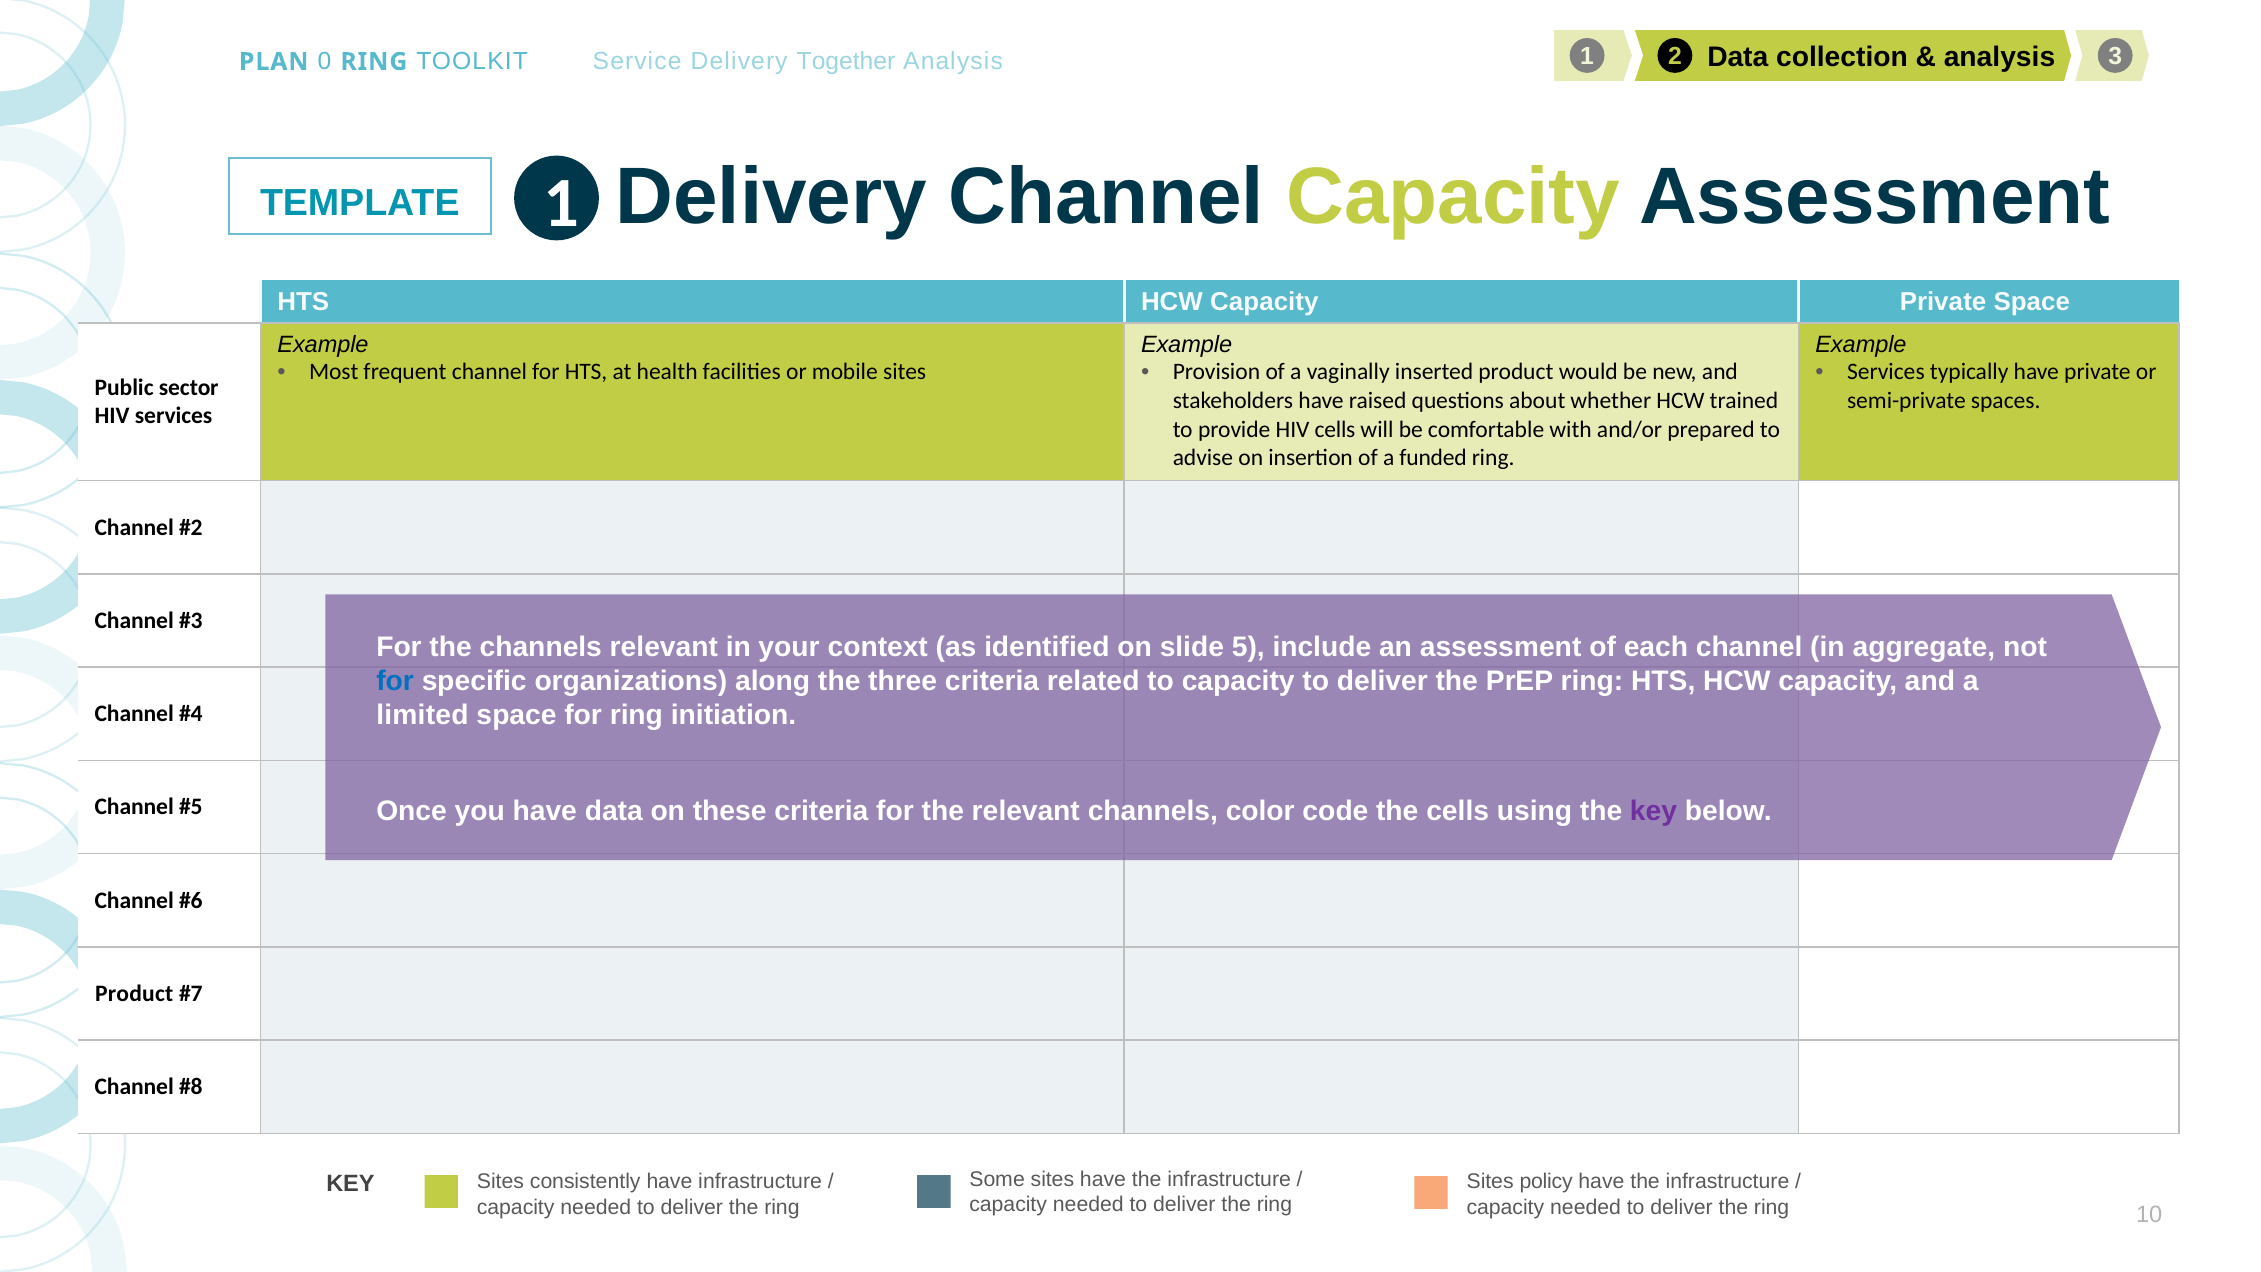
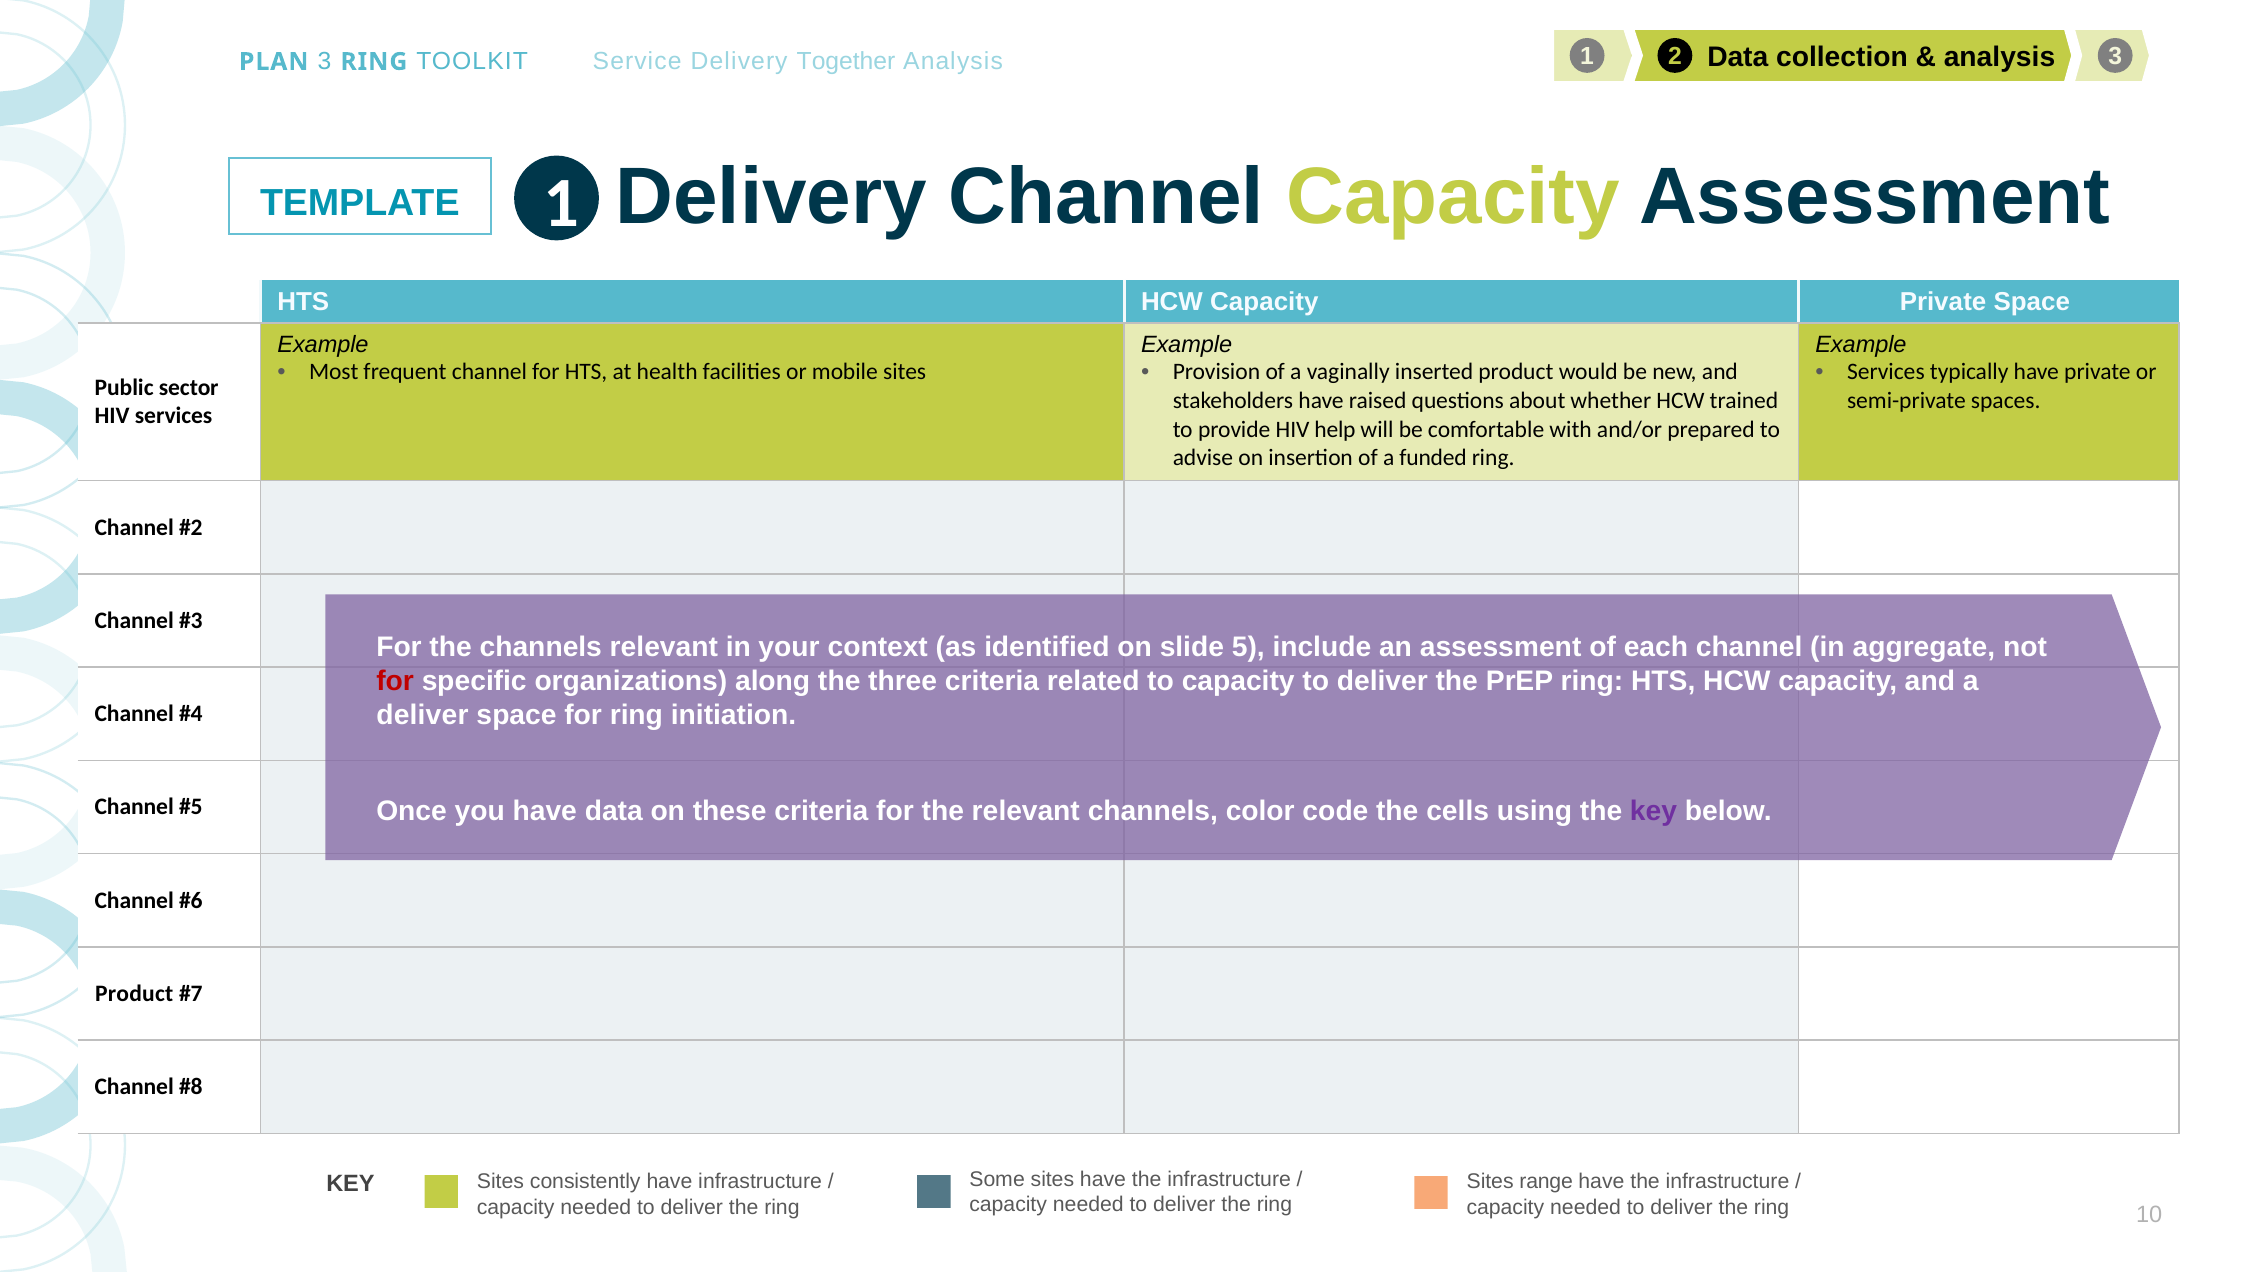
0: 0 -> 3 (325, 62)
HIV cells: cells -> help (1335, 429)
for colour: blue -> red (395, 681)
limited: limited -> deliver (422, 715)
policy: policy -> range (1546, 1182)
